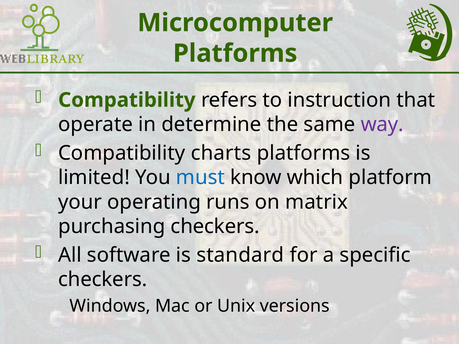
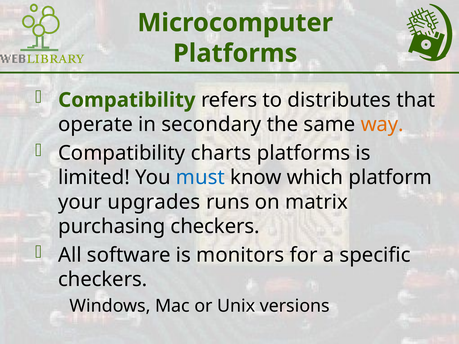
instruction: instruction -> distributes (339, 100)
determine: determine -> secondary (211, 125)
way colour: purple -> orange (382, 125)
operating: operating -> upgrades (154, 202)
standard: standard -> monitors (240, 255)
